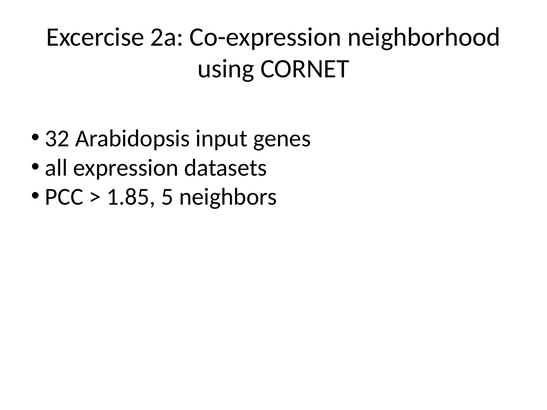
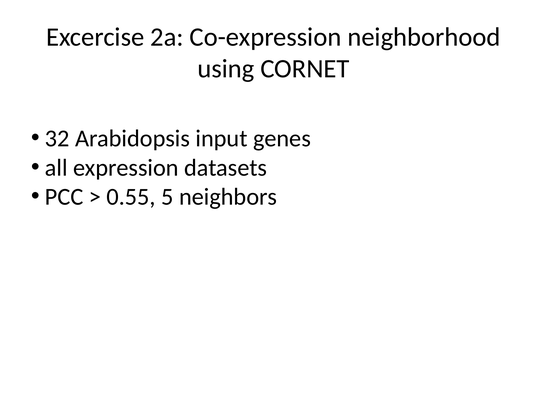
1.85: 1.85 -> 0.55 (131, 197)
